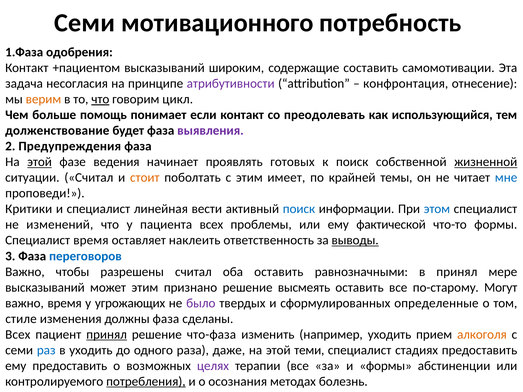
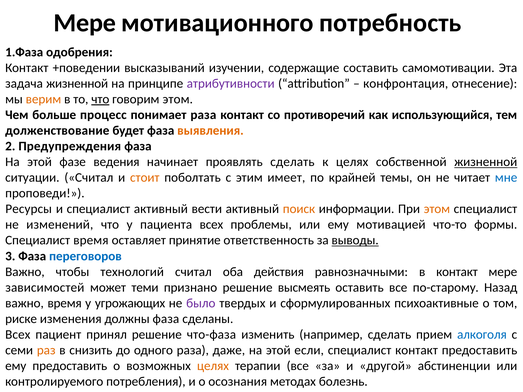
Семи: Семи -> Мере (85, 23)
+пациентом: +пациентом -> +поведении (86, 68)
широким: широким -> изучении (236, 68)
задача несогласия: несогласия -> жизненной (77, 84)
говорим цикл: цикл -> этом (178, 99)
помощь: помощь -> процесс (103, 115)
понимает если: если -> раза (203, 115)
преодолевать: преодолевать -> противоречий (324, 115)
выявления colour: purple -> orange (210, 131)
этой underline: present -> none (40, 162)
проявлять готовых: готовых -> сделать (292, 162)
к поиск: поиск -> целях (352, 162)
Критики: Критики -> Ресурсы (29, 209)
специалист линейная: линейная -> активный (161, 209)
поиск colour: blue -> orange (299, 209)
этом colour: blue -> orange (437, 209)
фактической: фактической -> мотивацией (391, 225)
наклеить: наклеить -> принятие (195, 241)
разрешены: разрешены -> технологий (132, 272)
оба оставить: оставить -> действия (279, 272)
в принял: принял -> контакт (457, 272)
высказываний: высказываний -> зависимостей (45, 288)
может этим: этим -> теми (145, 288)
Могут: Могут -> Назад (501, 288)
определенные: определенные -> психоактивные (436, 303)
стиле: стиле -> риске (21, 319)
принял underline: present -> none (107, 335)
например уходить: уходить -> сделать (389, 335)
алкоголя colour: orange -> blue (482, 335)
раз colour: blue -> orange (46, 350)
в уходить: уходить -> снизить (91, 350)
теми: теми -> если (309, 350)
специалист стадиях: стадиях -> контакт (417, 350)
целях colour: purple -> orange (213, 366)
и формы: формы -> другой (386, 366)
потребления underline: present -> none (146, 382)
